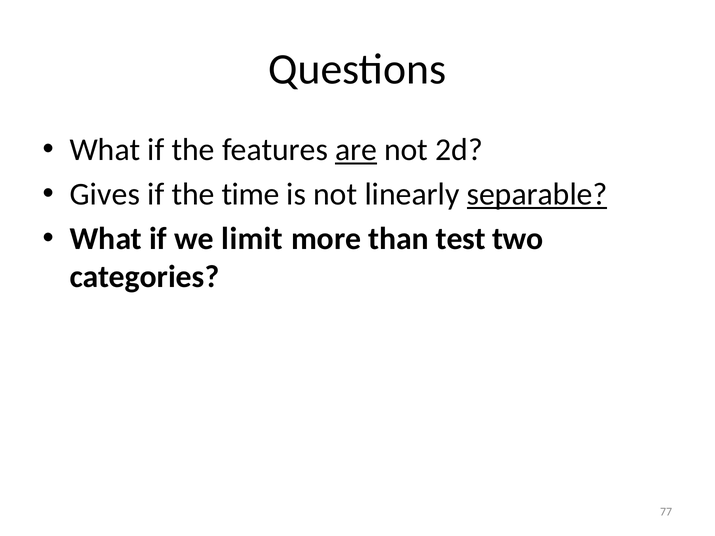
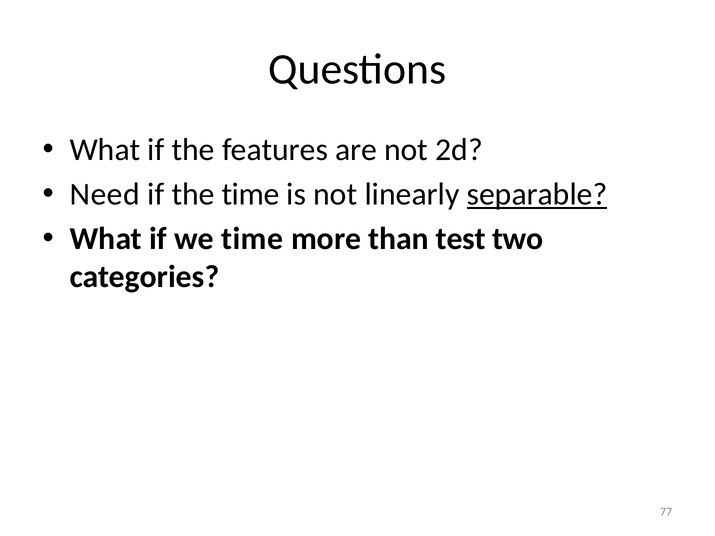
are underline: present -> none (356, 150)
Gives: Gives -> Need (105, 194)
we limit: limit -> time (252, 239)
